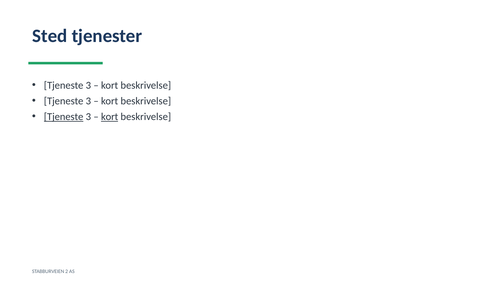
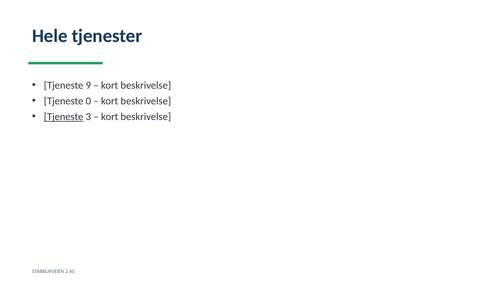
Sted: Sted -> Hele (50, 36)
3: 3 -> 9 (88, 85)
3: 3 -> 0 (88, 101)
kort underline: present -> none (110, 117)
